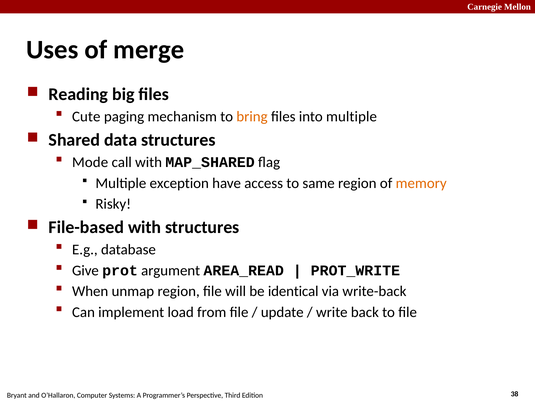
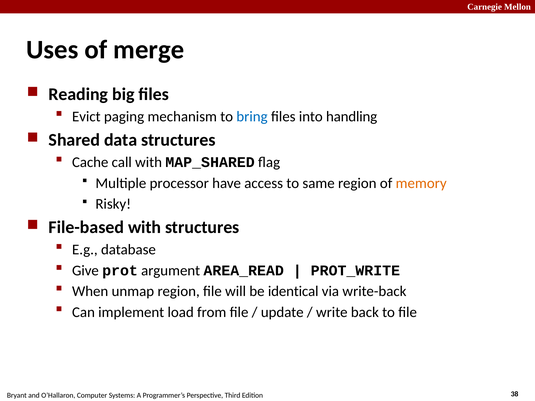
Cute: Cute -> Evict (86, 117)
bring colour: orange -> blue (252, 117)
into multiple: multiple -> handling (352, 117)
Mode: Mode -> Cache (90, 162)
exception: exception -> processor (179, 183)
